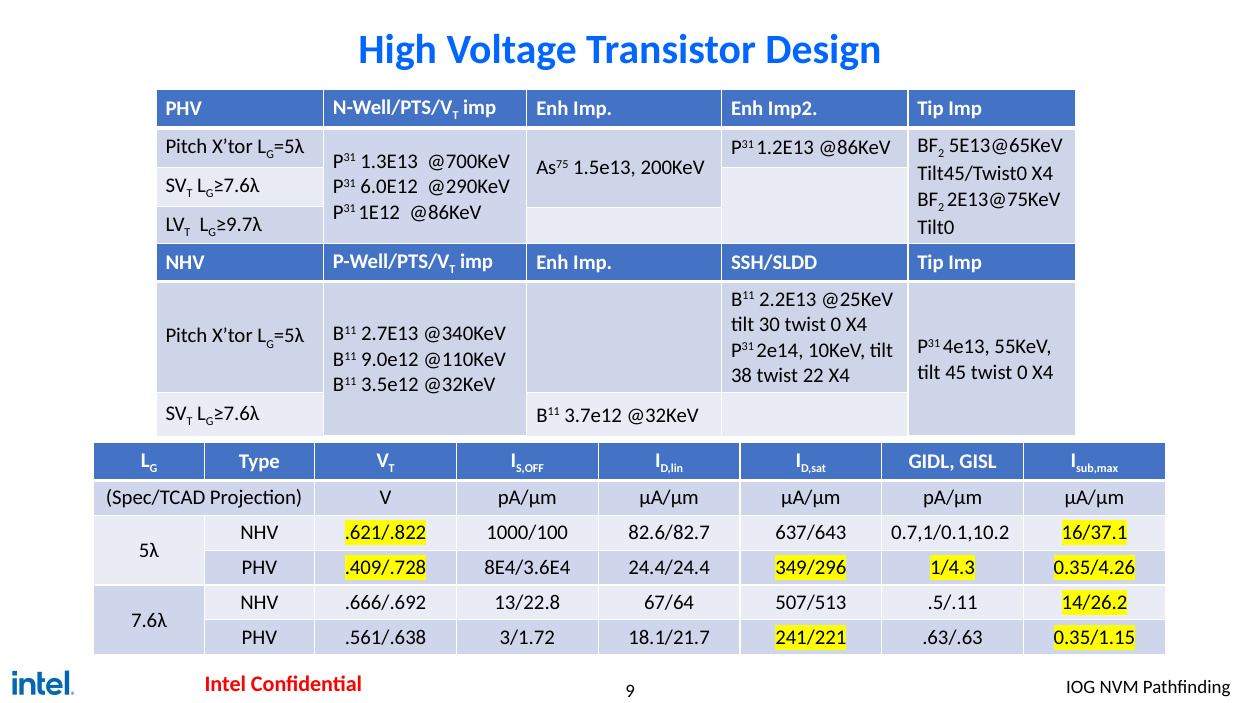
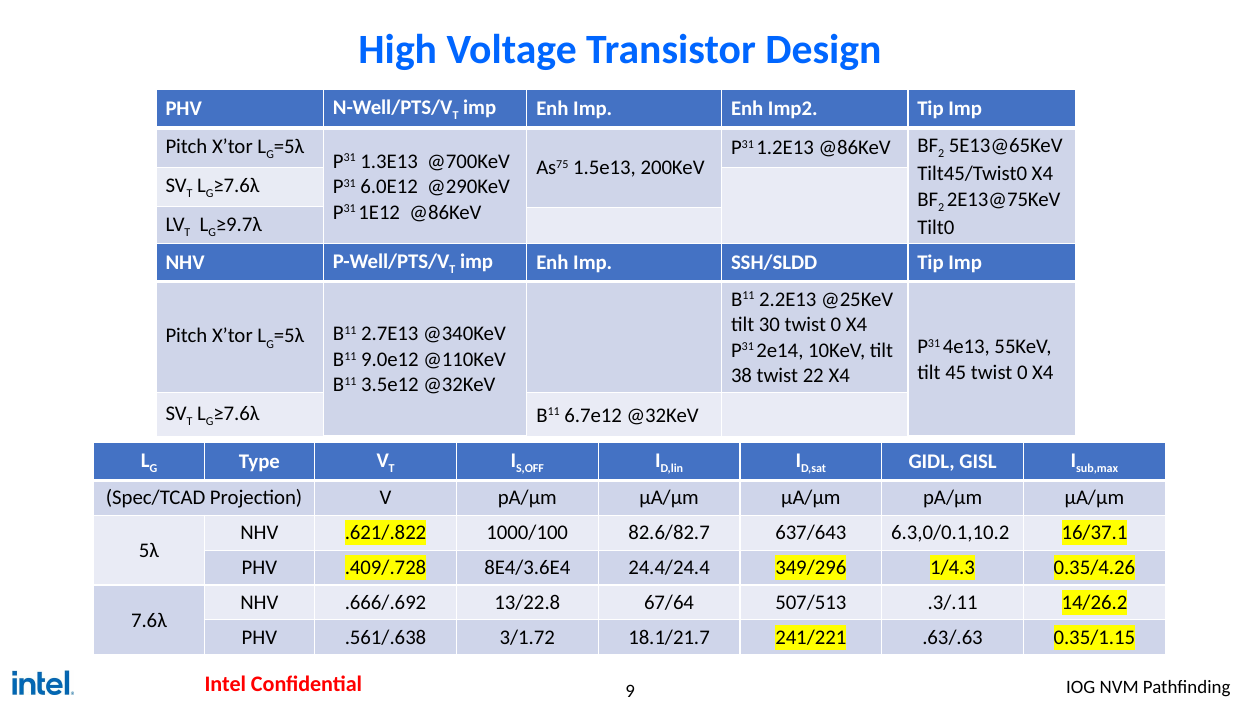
3.7e12: 3.7e12 -> 6.7e12 (593, 415)
0.7,1/0.1,10.2: 0.7,1/0.1,10.2 -> 6.3,0/0.1,10.2 (950, 533)
.5/.11: .5/.11 -> .3/.11 (953, 603)
